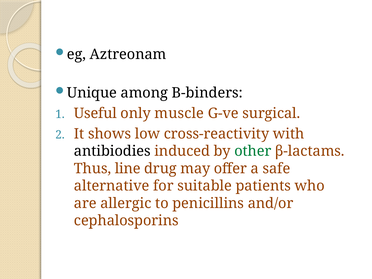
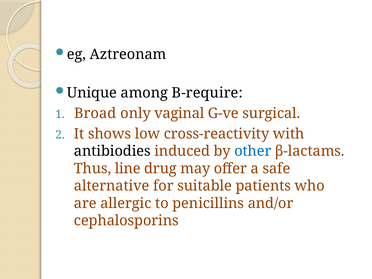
B-binders: B-binders -> B-require (207, 93)
Useful: Useful -> Broad (95, 113)
muscle: muscle -> vaginal (179, 113)
other colour: green -> blue (253, 151)
